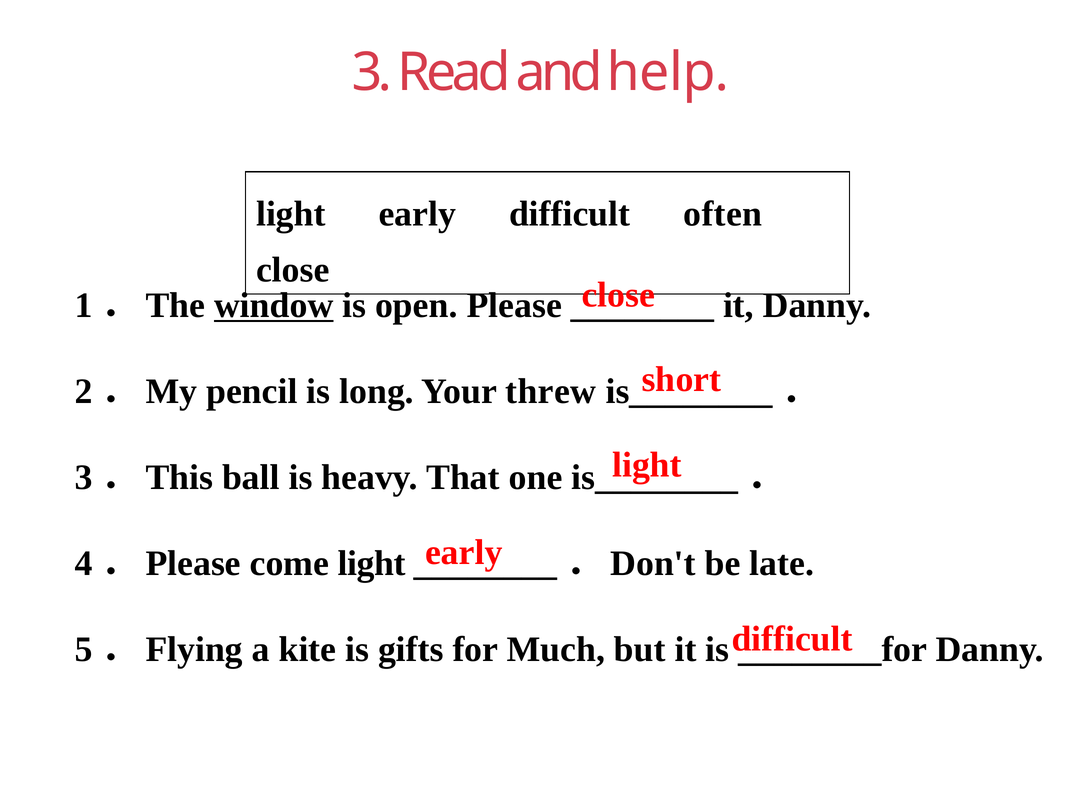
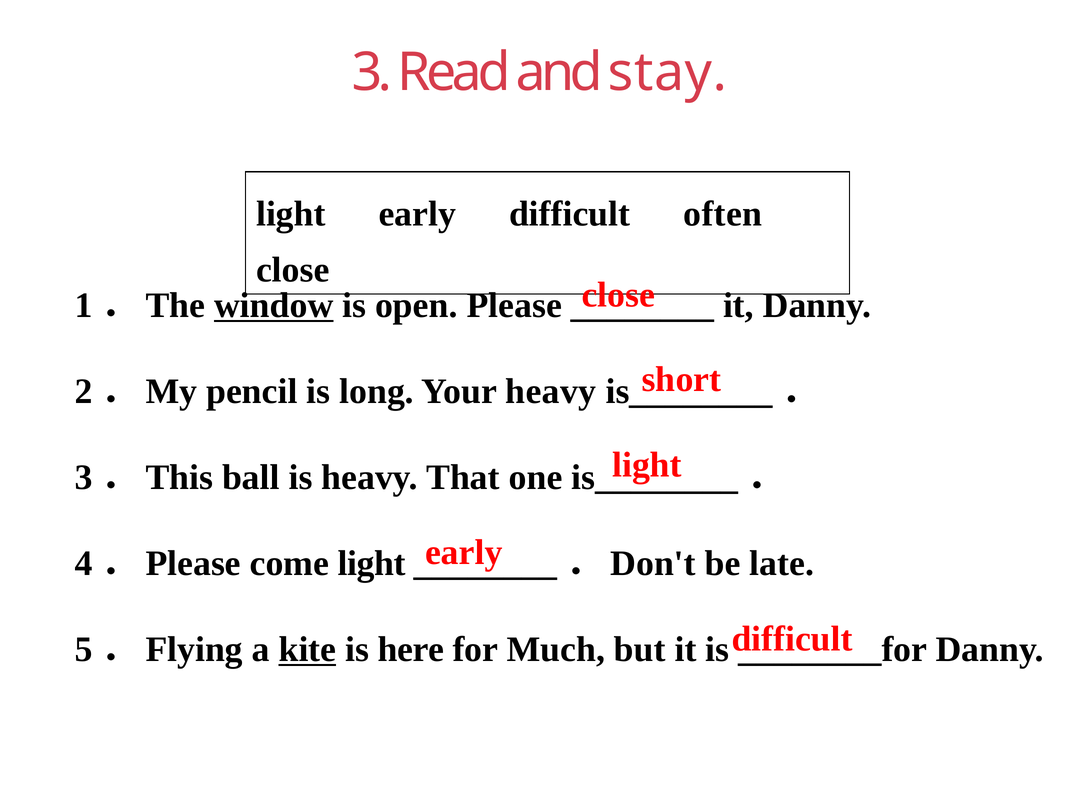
help: help -> stay (668, 73)
Your threw: threw -> heavy (551, 391)
kite underline: none -> present (307, 649)
gifts: gifts -> here (411, 649)
